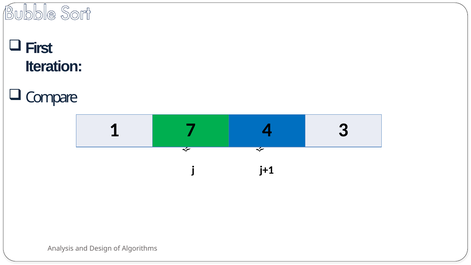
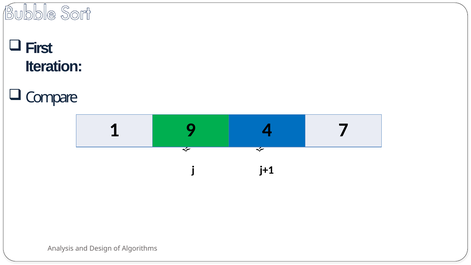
7: 7 -> 9 (191, 130)
3: 3 -> 7 (343, 130)
